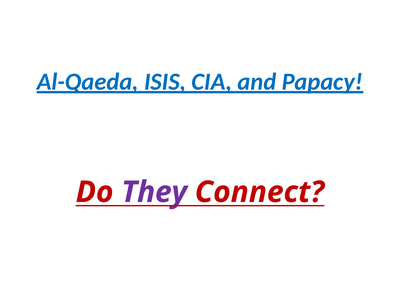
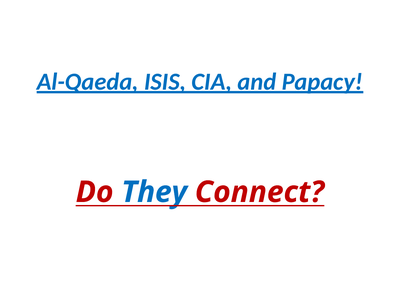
They colour: purple -> blue (154, 192)
